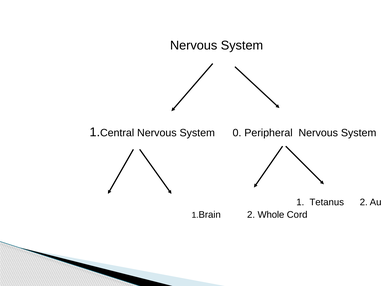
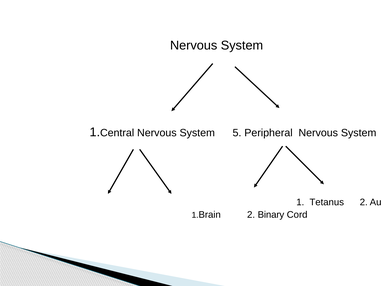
0: 0 -> 5 (237, 133)
Whole: Whole -> Binary (271, 214)
